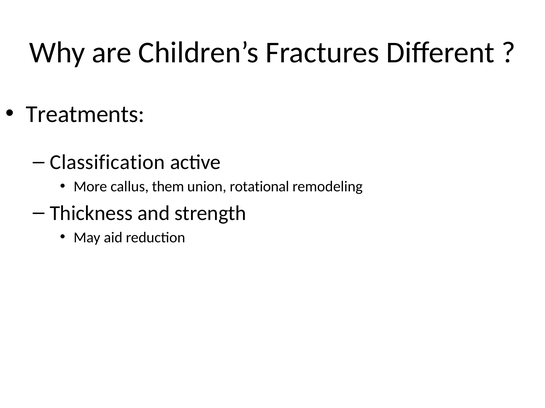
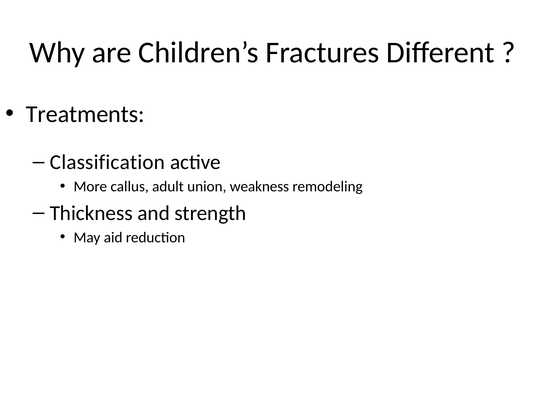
them: them -> adult (168, 187)
rotational: rotational -> weakness (259, 187)
